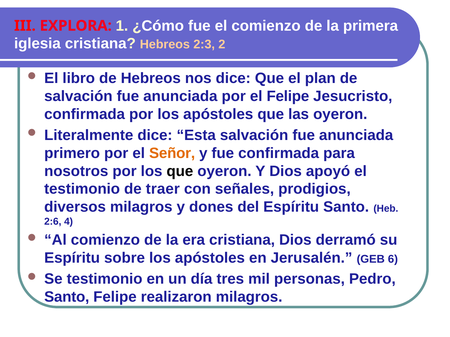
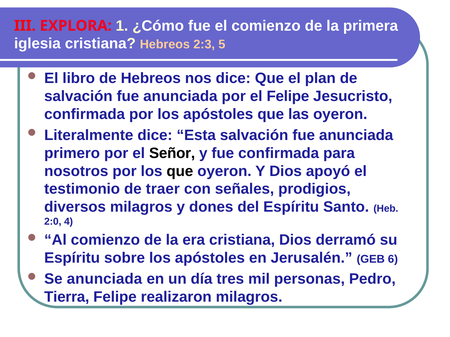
2: 2 -> 5 (222, 45)
Señor colour: orange -> black (172, 153)
2:6: 2:6 -> 2:0 (53, 222)
Se testimonio: testimonio -> anunciada (105, 279)
Santo: Santo -> Tierra (67, 297)
